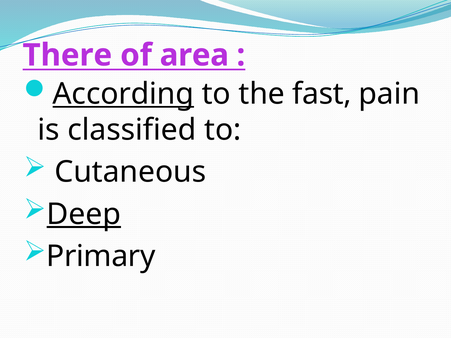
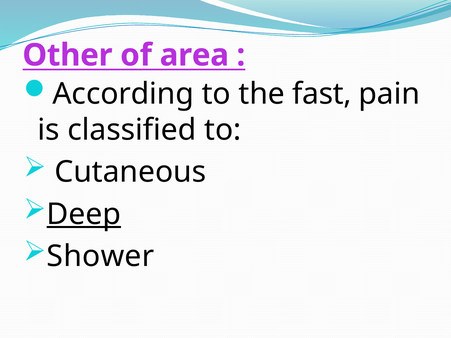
There: There -> Other (67, 55)
According underline: present -> none (123, 94)
Primary: Primary -> Shower (100, 256)
